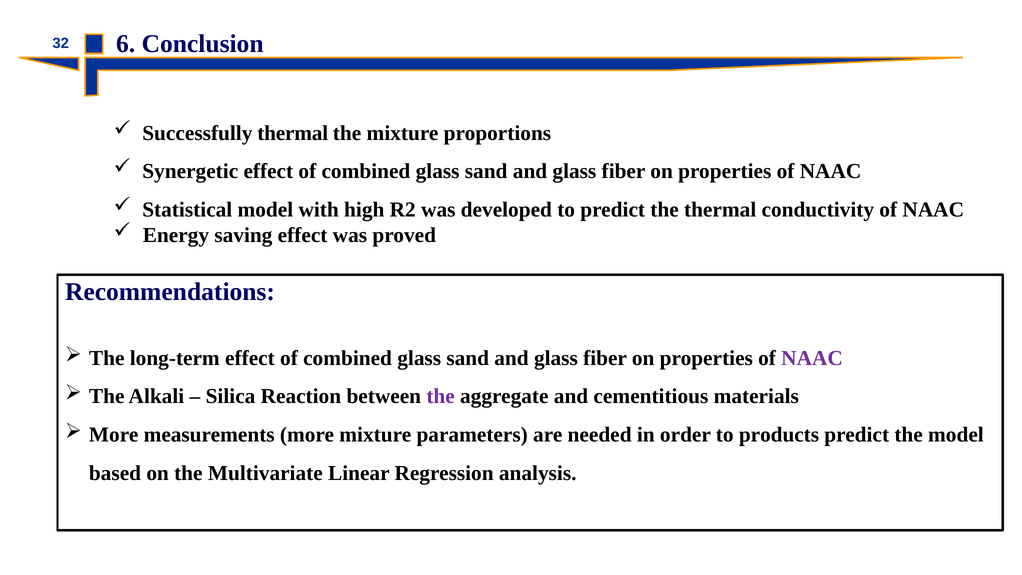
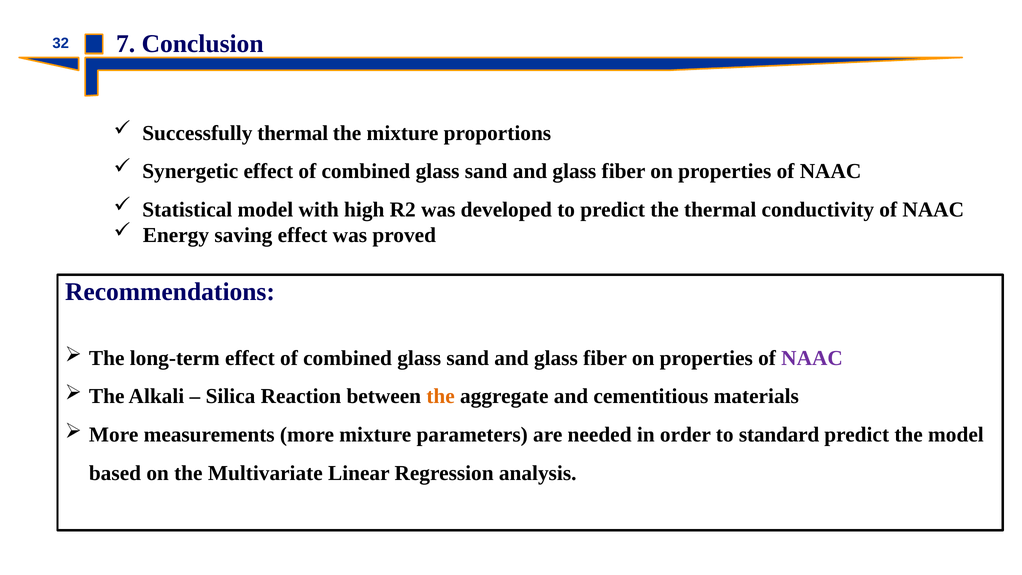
6: 6 -> 7 (126, 44)
the colour: purple -> orange (441, 396)
products: products -> standard (779, 435)
